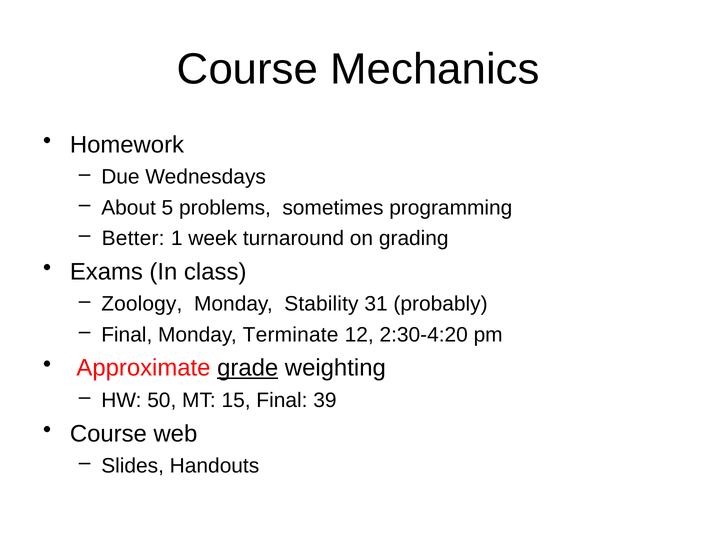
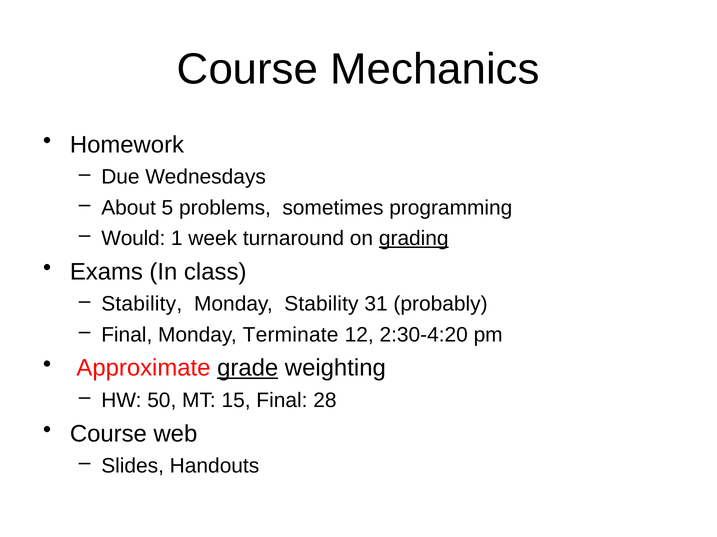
Better: Better -> Would (133, 239)
grading underline: none -> present (414, 239)
Zoology: Zoology -> Stability (142, 304)
39: 39 -> 28 (325, 401)
